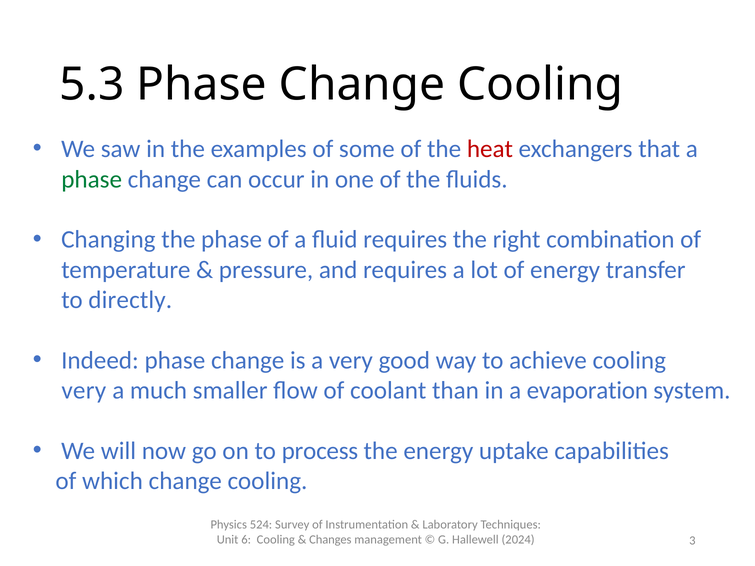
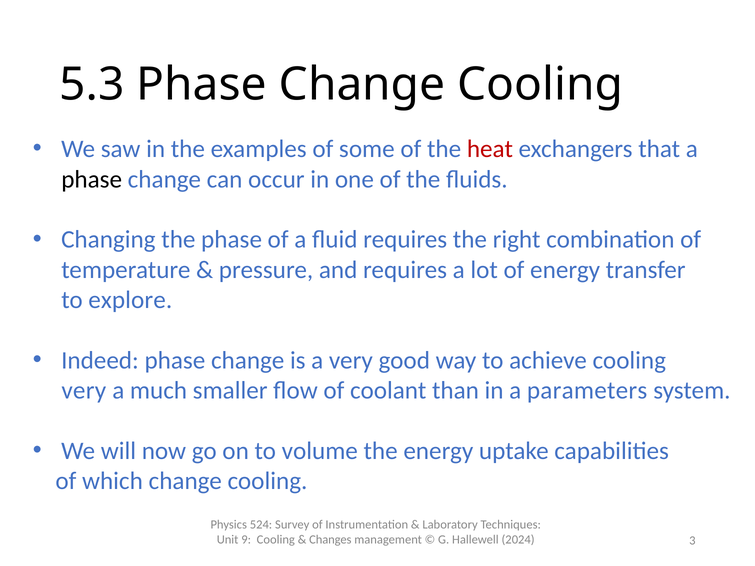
phase colour: green -> black (92, 179)
directly: directly -> explore (130, 300)
evaporation: evaporation -> parameters (587, 391)
process: process -> volume (320, 451)
6: 6 -> 9 (246, 540)
